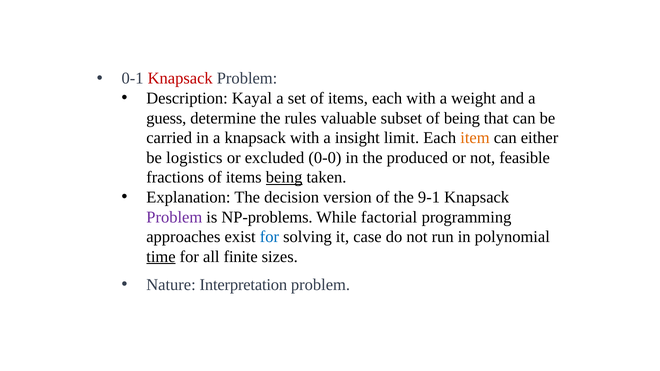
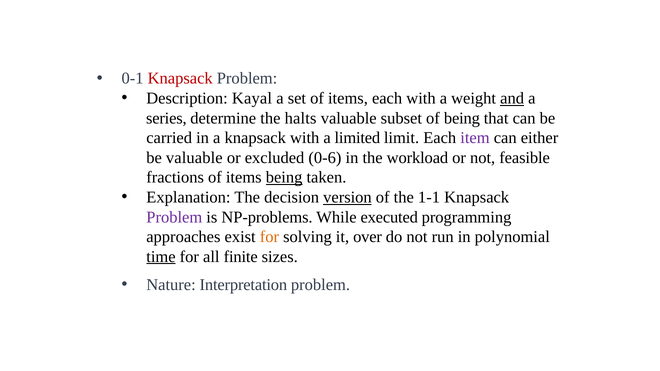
and underline: none -> present (512, 98)
guess: guess -> series (166, 118)
rules: rules -> halts (301, 118)
insight: insight -> limited (357, 138)
item colour: orange -> purple (475, 138)
be logistics: logistics -> valuable (194, 158)
0-0: 0-0 -> 0-6 (325, 158)
produced: produced -> workload (417, 158)
version underline: none -> present (347, 197)
9-1: 9-1 -> 1-1 (429, 197)
factorial: factorial -> executed (389, 217)
for colour: blue -> orange (269, 237)
case: case -> over (368, 237)
